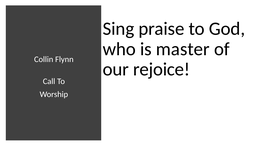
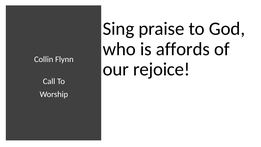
master: master -> affords (183, 49)
